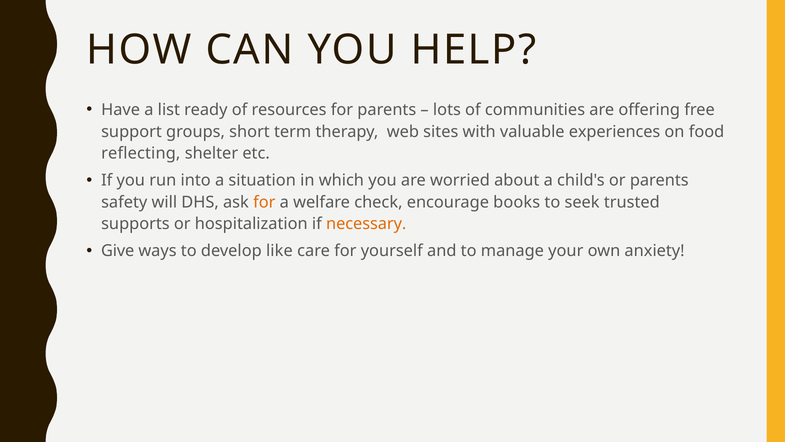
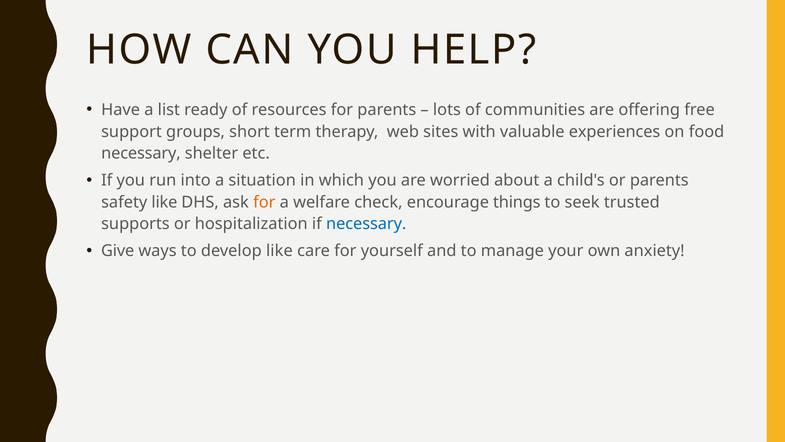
reflecting: reflecting -> necessary (141, 153)
safety will: will -> like (164, 202)
books: books -> things (517, 202)
necessary colour: orange -> blue (366, 224)
